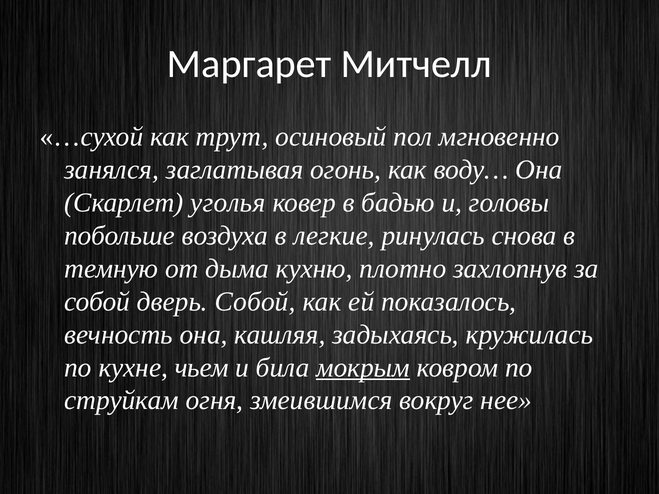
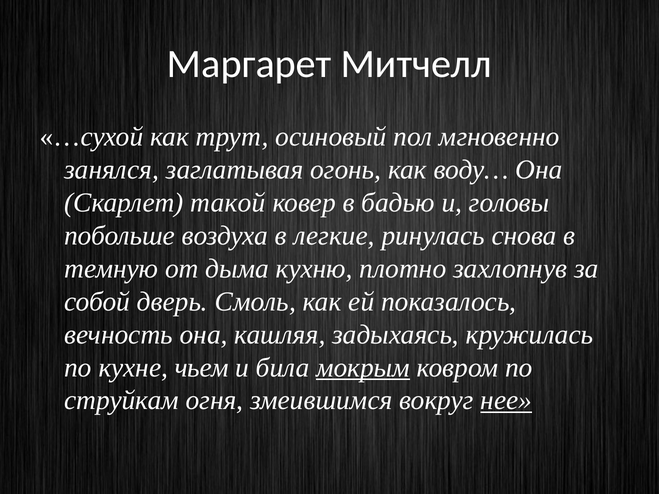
уголья: уголья -> такой (228, 203)
дверь Собой: Собой -> Смоль (255, 302)
нее underline: none -> present (506, 401)
